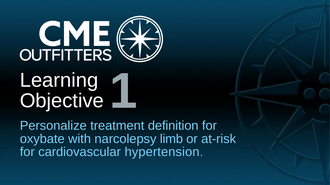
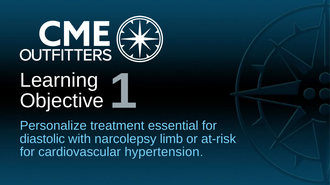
definition: definition -> essential (173, 126)
oxybate: oxybate -> diastolic (42, 139)
